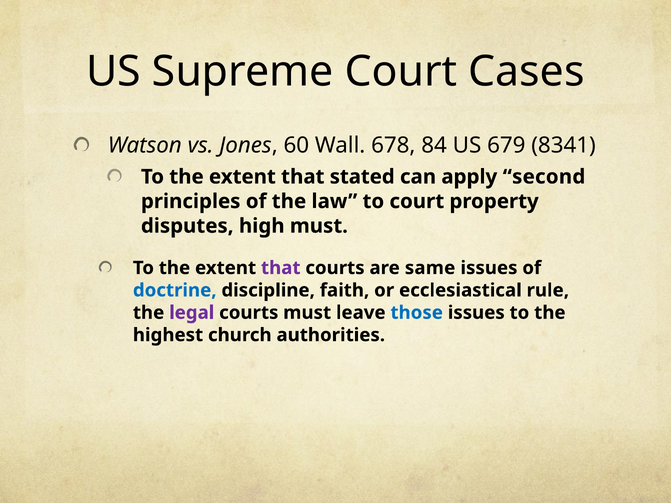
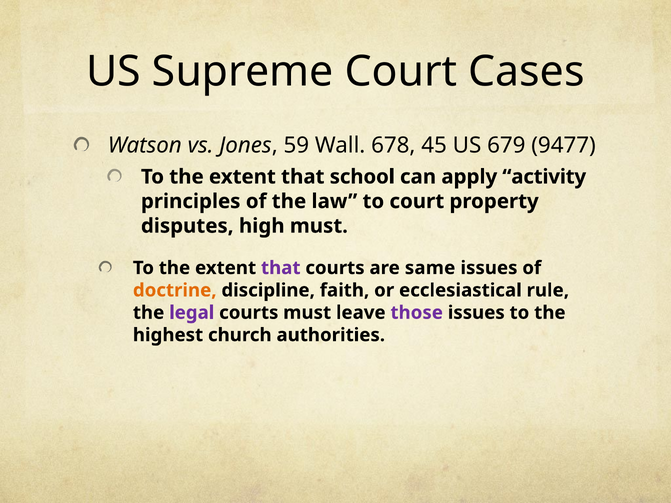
60: 60 -> 59 (296, 146)
84: 84 -> 45 (434, 146)
8341: 8341 -> 9477 (564, 146)
stated: stated -> school (362, 177)
second: second -> activity (544, 177)
doctrine colour: blue -> orange (175, 290)
those colour: blue -> purple (417, 313)
